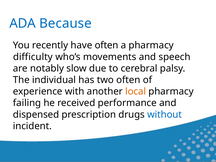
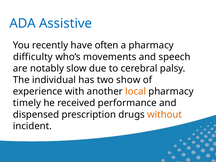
Because: Because -> Assistive (66, 23)
two often: often -> show (128, 80)
failing: failing -> timely (27, 103)
without colour: blue -> orange (165, 115)
